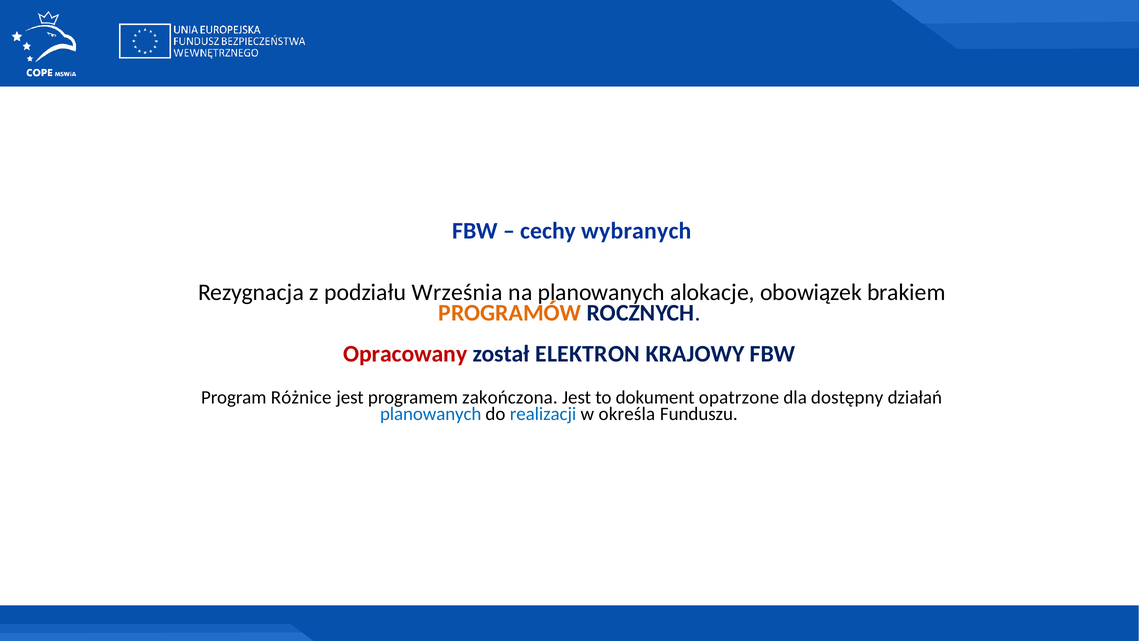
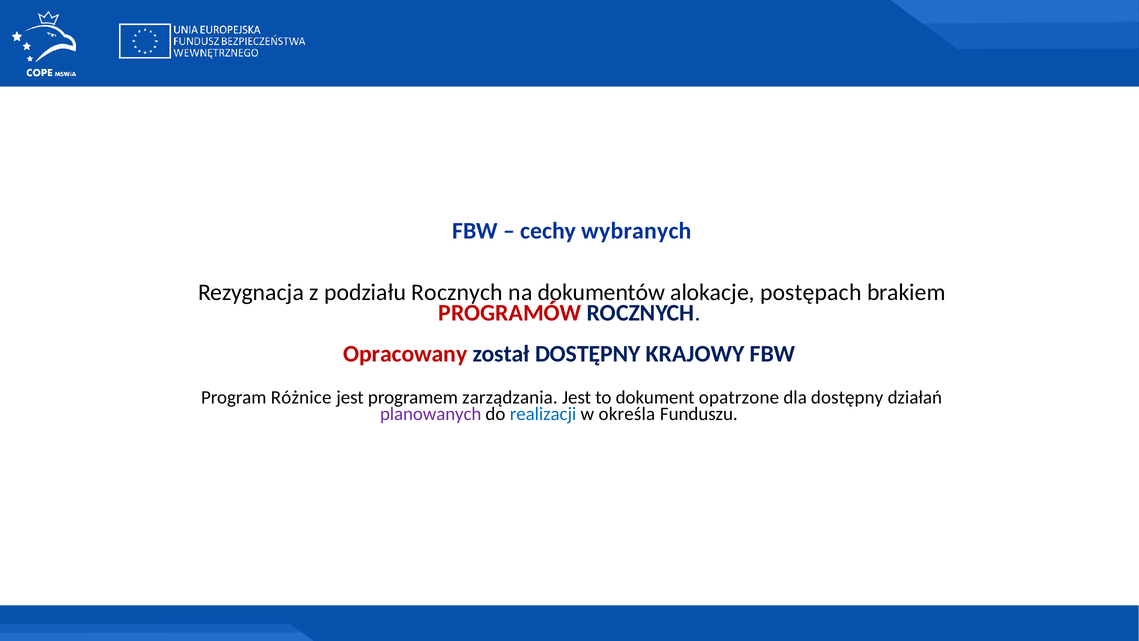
podziału Września: Września -> Rocznych (457, 292)
na planowanych: planowanych -> dokumentów (601, 292)
obowiązek: obowiązek -> postępach (811, 292)
PROGRAMÓW colour: orange -> red (510, 313)
został ELEKTRON: ELEKTRON -> DOSTĘPNY (588, 354)
zakończona: zakończona -> zarządzania (510, 397)
planowanych colour: blue -> purple (431, 414)
